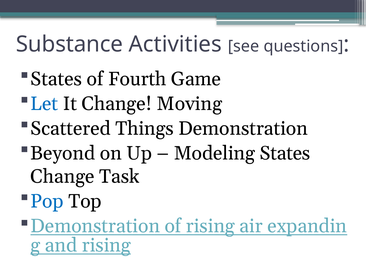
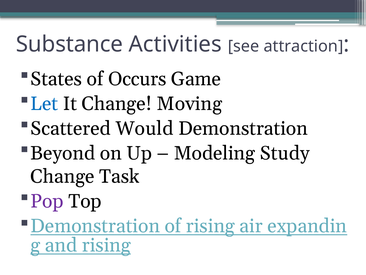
questions: questions -> attraction (303, 46)
Fourth: Fourth -> Occurs (137, 79)
Things: Things -> Would (145, 128)
Modeling States: States -> Study (285, 153)
Pop colour: blue -> purple (47, 201)
